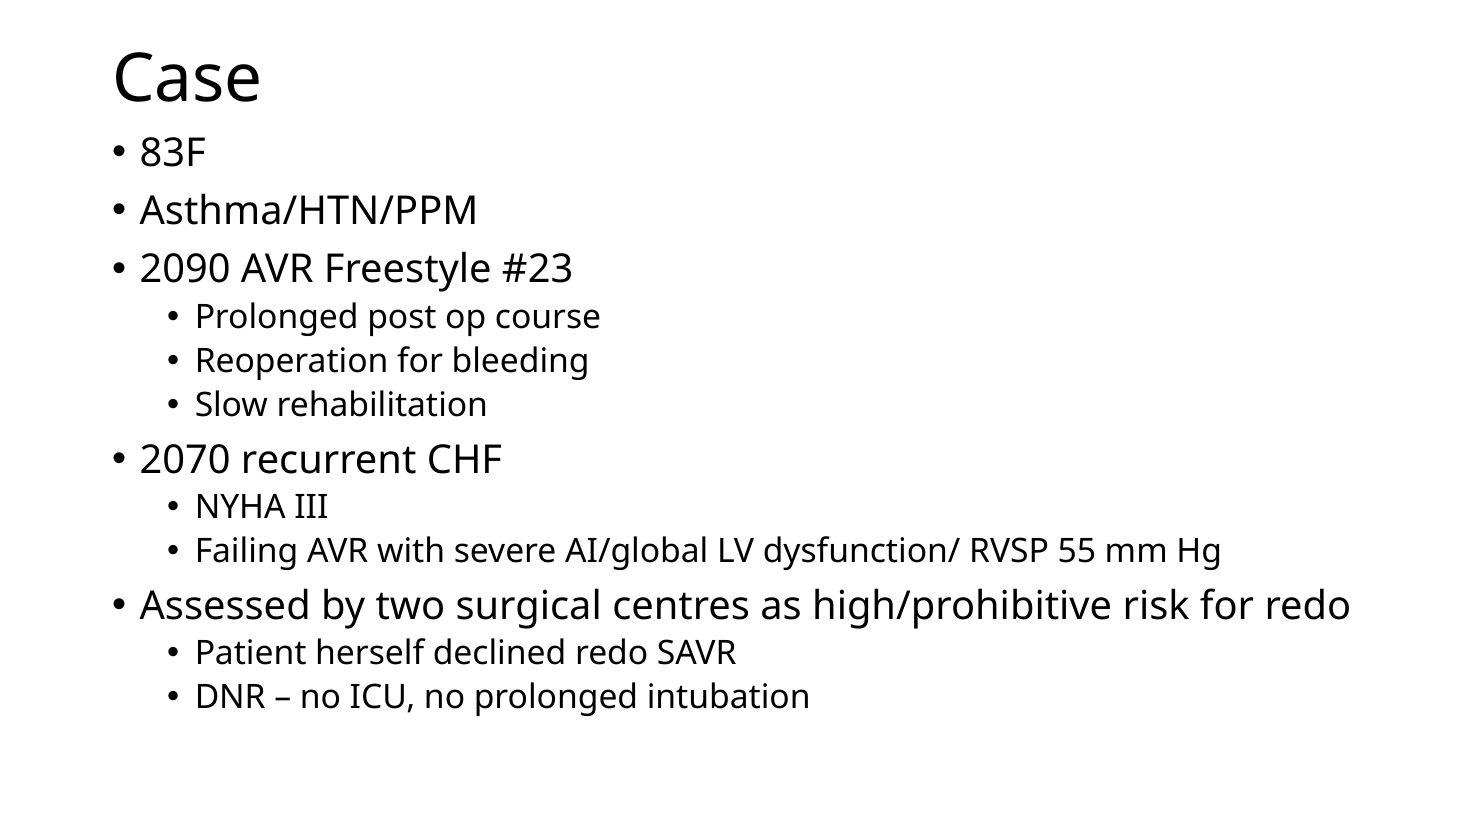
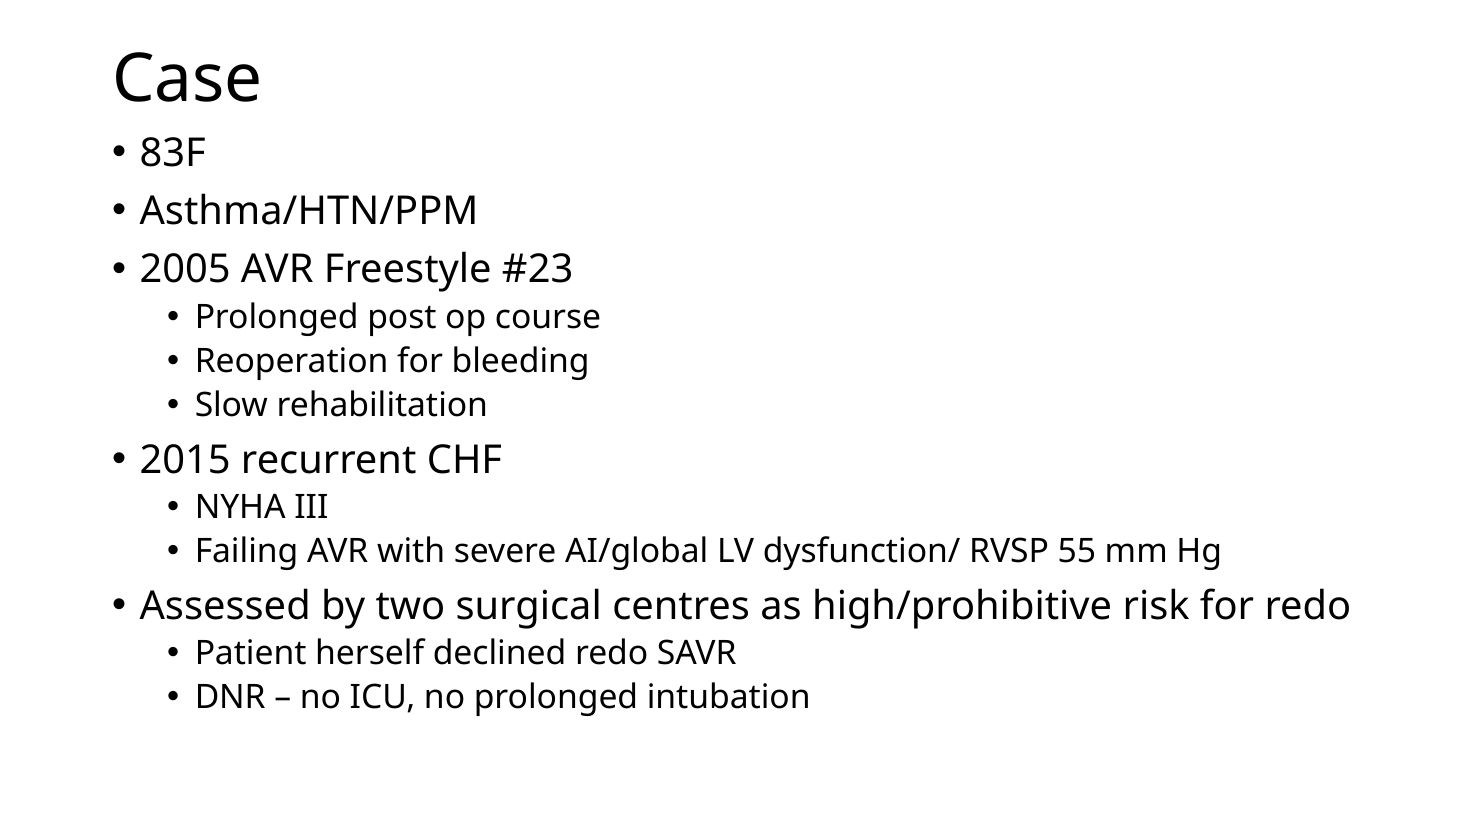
2090: 2090 -> 2005 (185, 270)
2070: 2070 -> 2015 (185, 460)
